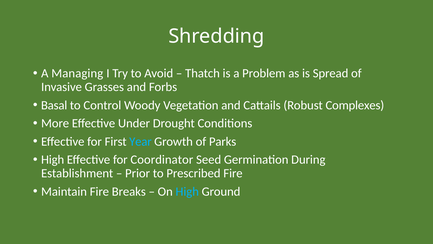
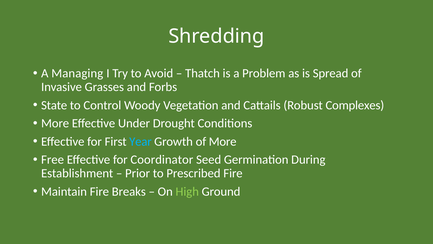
Basal: Basal -> State (54, 105)
of Parks: Parks -> More (223, 141)
High: High -> Free (53, 159)
High colour: light blue -> light green (187, 191)
